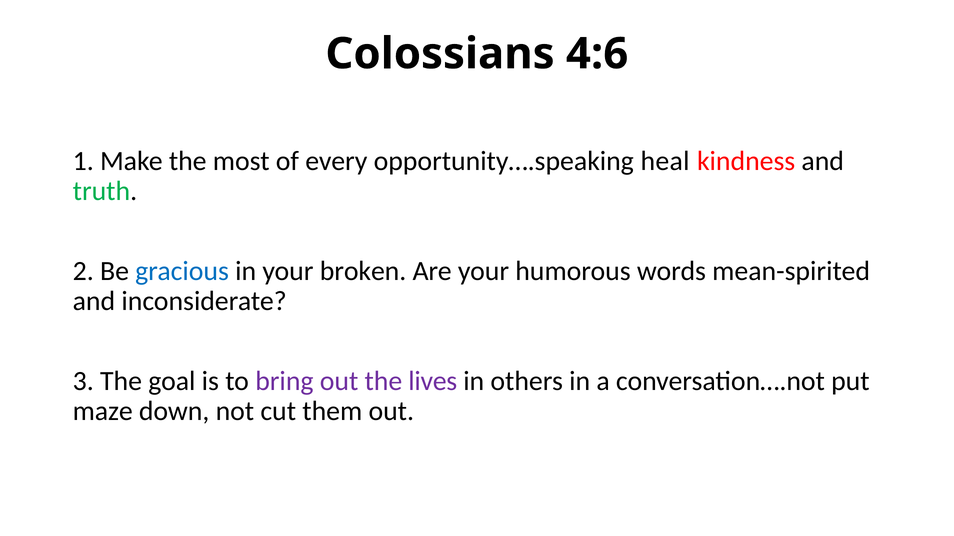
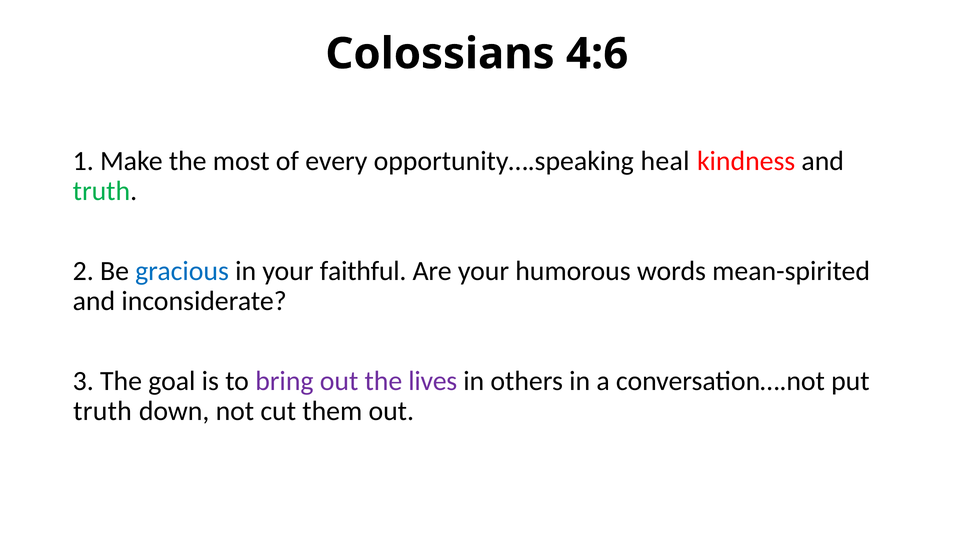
broken: broken -> faithful (363, 271)
maze: maze -> truth (103, 411)
